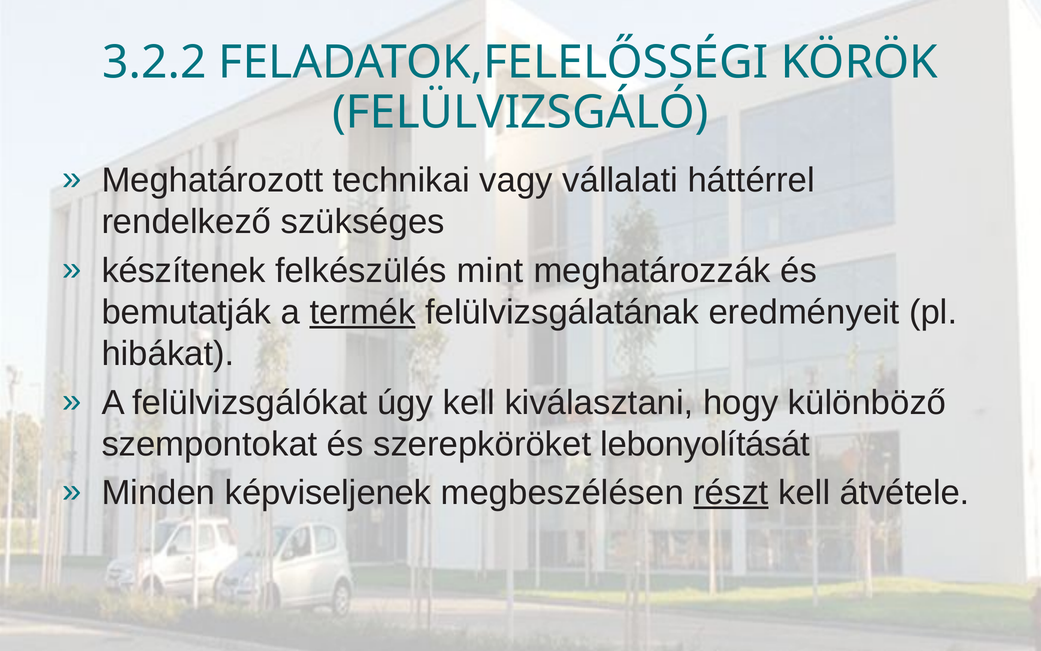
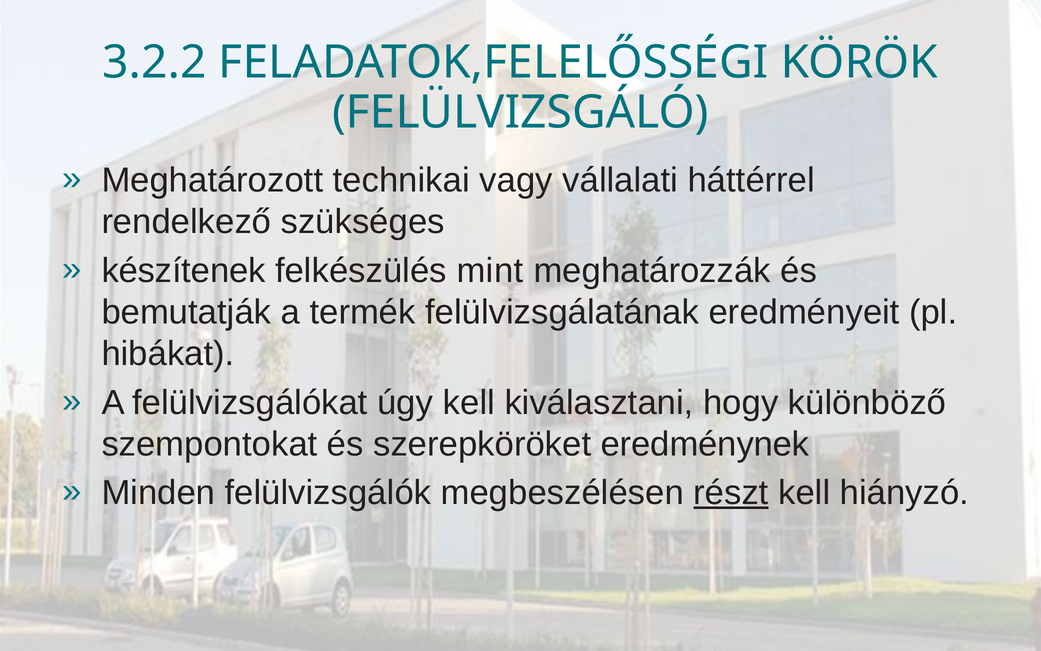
termék underline: present -> none (363, 312)
lebonyolítását: lebonyolítását -> eredménynek (705, 444)
képviseljenek: képviseljenek -> felülvizsgálók (328, 493)
átvétele: átvétele -> hiányzó (904, 493)
